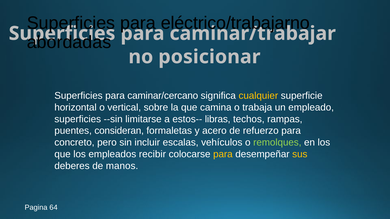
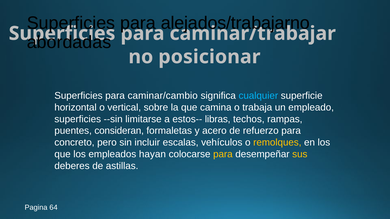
eléctrico/trabajarno: eléctrico/trabajarno -> alejados/trabajarno (235, 23)
caminar/cercano: caminar/cercano -> caminar/cambio (163, 96)
cualquier colour: yellow -> light blue (258, 96)
remolques colour: light green -> yellow (277, 143)
recibir: recibir -> hayan (152, 154)
manos: manos -> astillas (122, 166)
